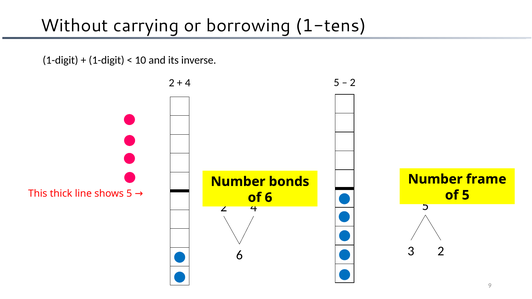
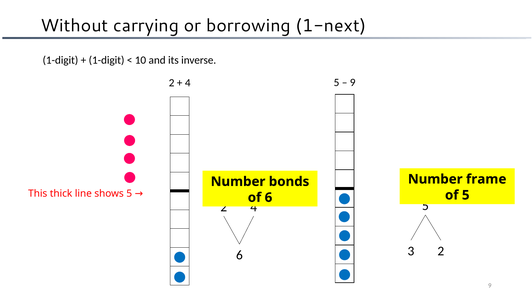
1-tens: 1-tens -> 1-next (331, 26)
2: 2 -> 9 (353, 83)
